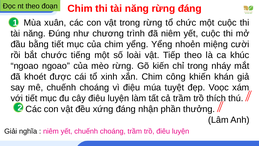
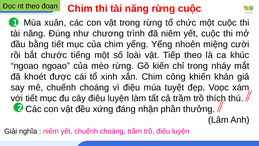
rừng đáng: đáng -> cuộc (190, 9)
